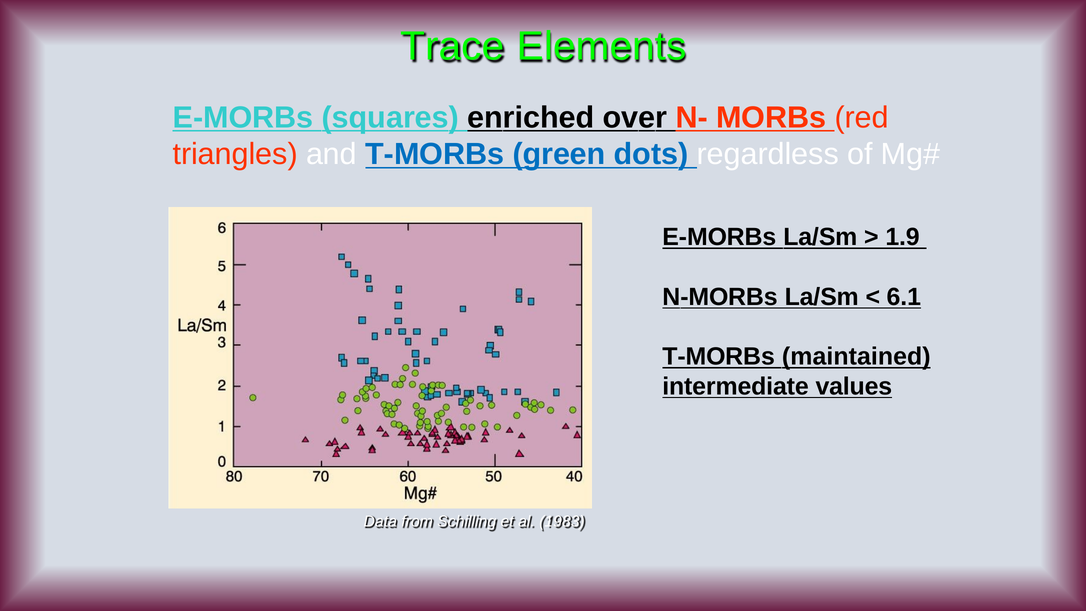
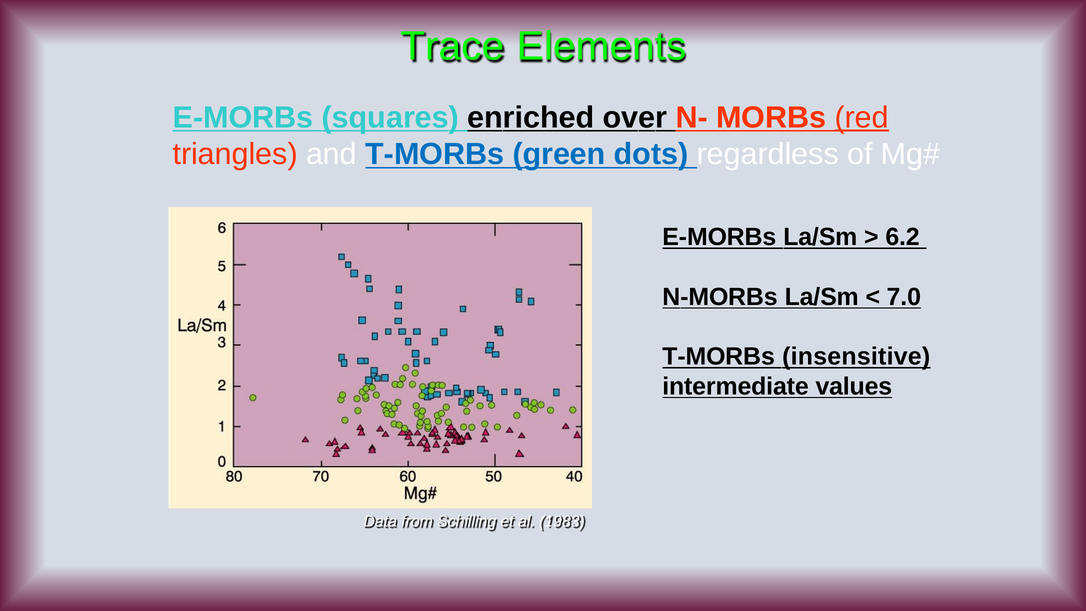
red underline: none -> present (862, 117)
1.9: 1.9 -> 6.2 (903, 237)
6.1: 6.1 -> 7.0 (904, 297)
maintained: maintained -> insensitive (856, 357)
